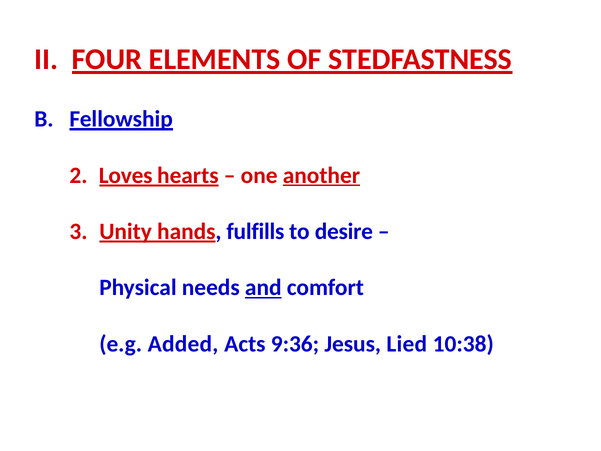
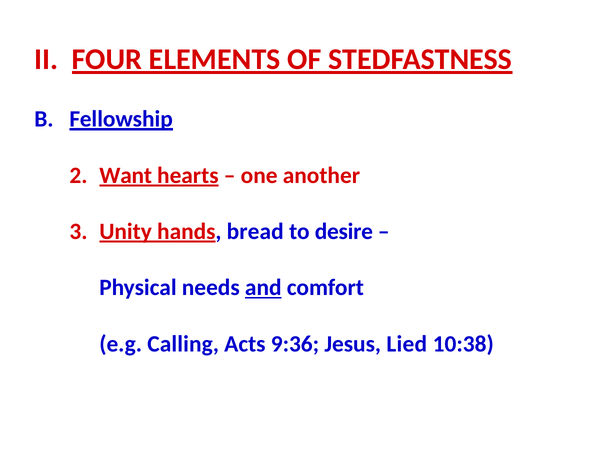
Loves: Loves -> Want (126, 175)
another underline: present -> none (321, 175)
fulfills: fulfills -> bread (255, 231)
Added: Added -> Calling (183, 344)
